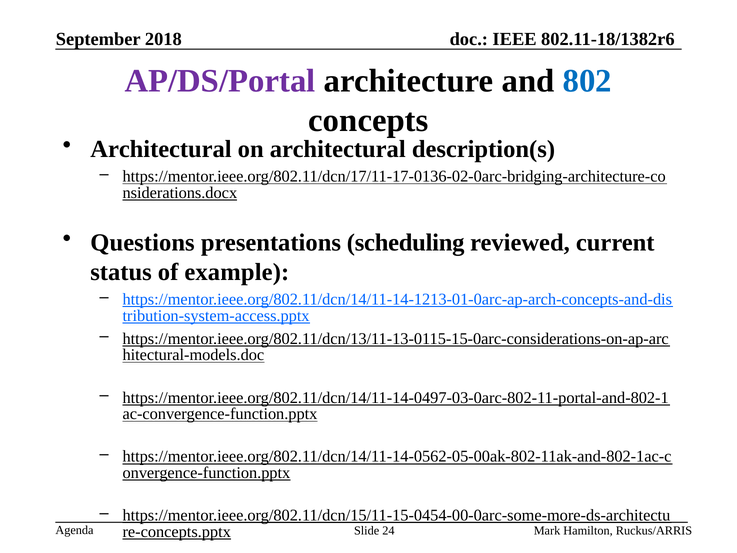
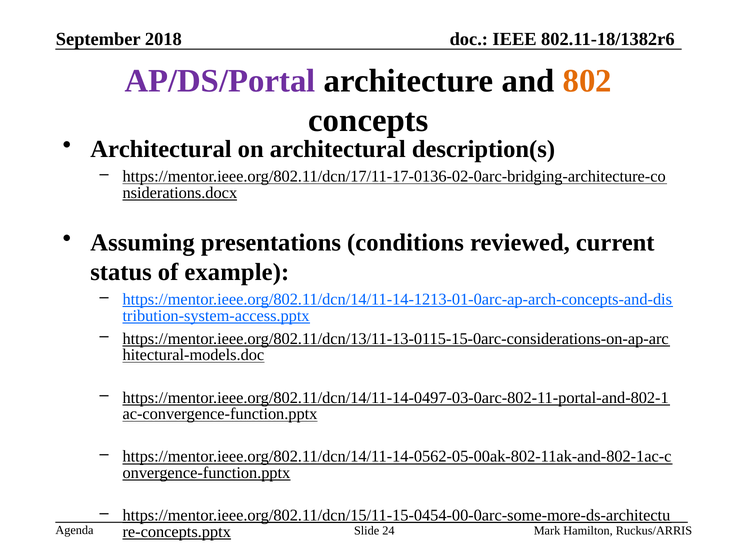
802 colour: blue -> orange (587, 81)
Questions: Questions -> Assuming (143, 242)
scheduling: scheduling -> conditions (406, 242)
